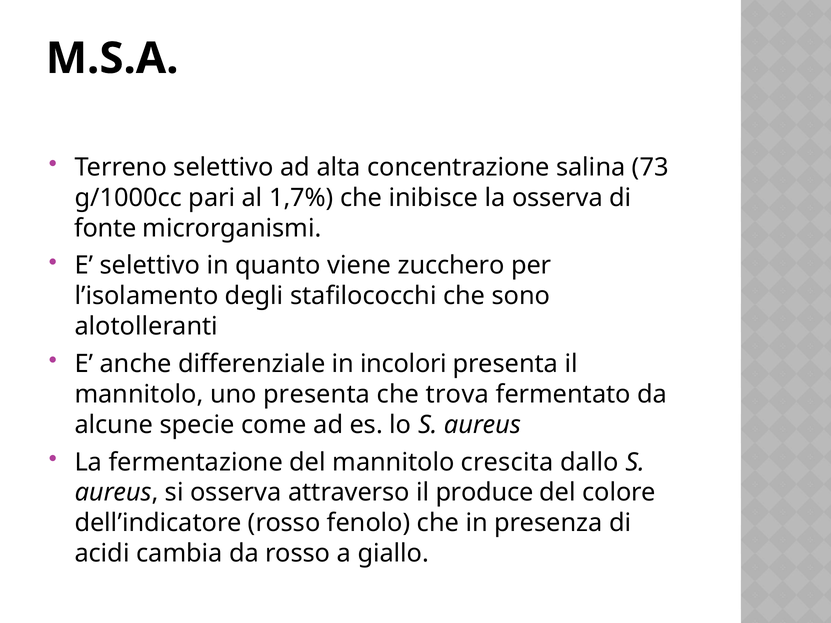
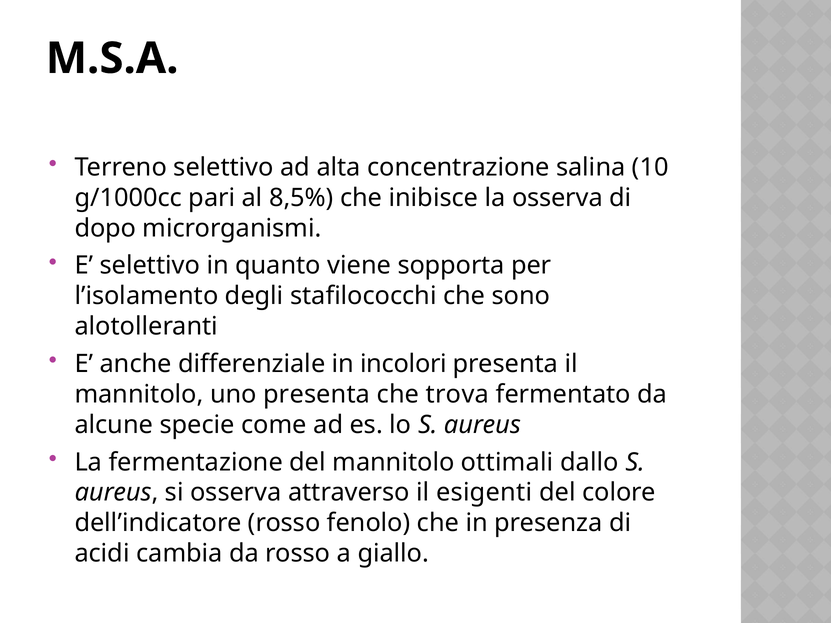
73: 73 -> 10 (650, 167)
1,7%: 1,7% -> 8,5% (301, 198)
fonte: fonte -> dopo (105, 228)
zucchero: zucchero -> sopporta (451, 266)
crescita: crescita -> ottimali (507, 462)
produce: produce -> esigenti (484, 493)
